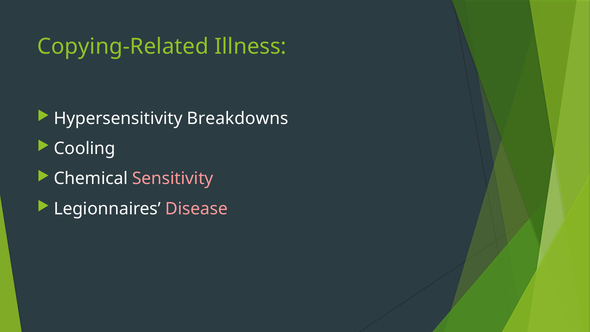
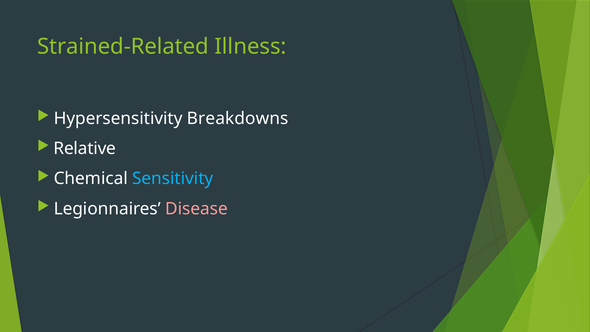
Copying-Related: Copying-Related -> Strained-Related (123, 47)
Cooling: Cooling -> Relative (85, 148)
Sensitivity colour: pink -> light blue (173, 179)
